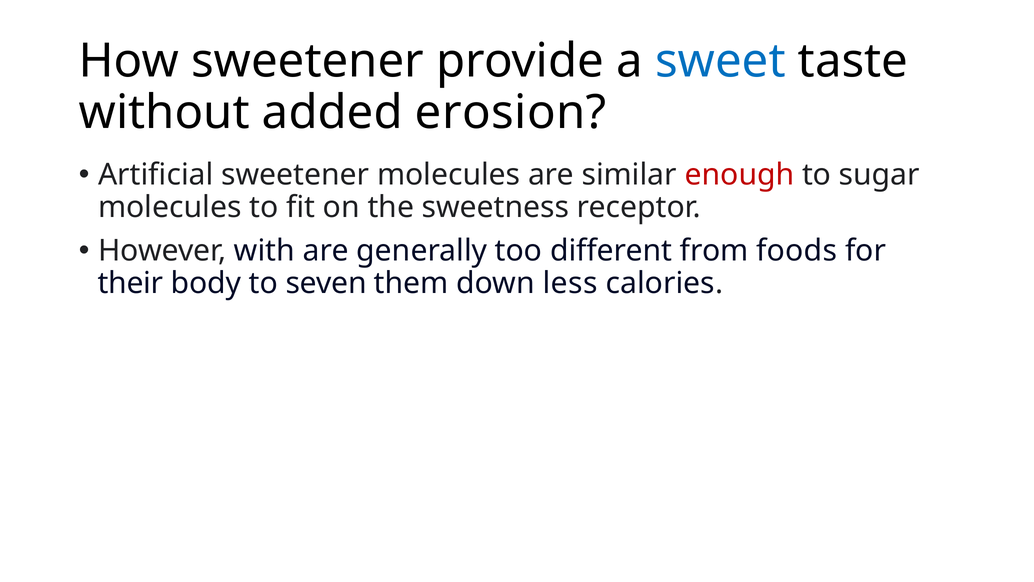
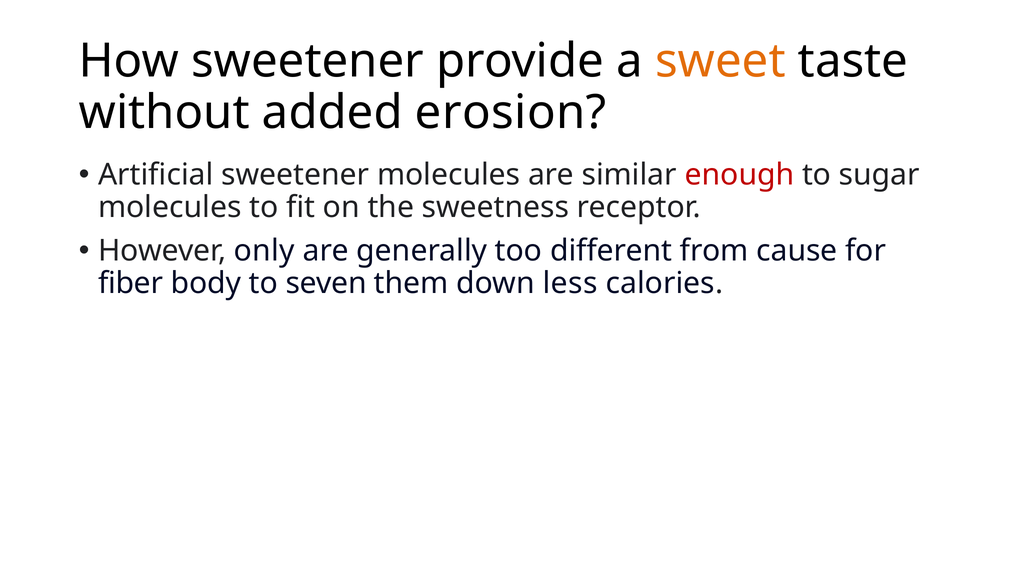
sweet colour: blue -> orange (720, 61)
with: with -> only (264, 251)
foods: foods -> cause (797, 251)
their: their -> fiber (131, 283)
